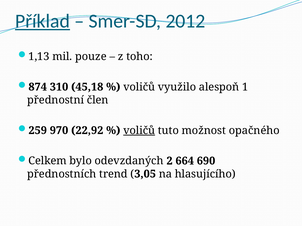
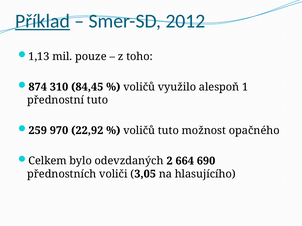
45,18: 45,18 -> 84,45 (87, 87)
přednostní člen: člen -> tuto (98, 100)
voličů underline: present -> none (139, 131)
trend: trend -> voliči (113, 174)
